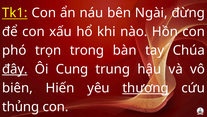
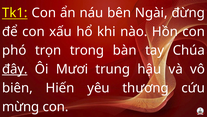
Cung: Cung -> Mươi (72, 69)
thương underline: present -> none (146, 88)
thủng: thủng -> mừng (21, 106)
